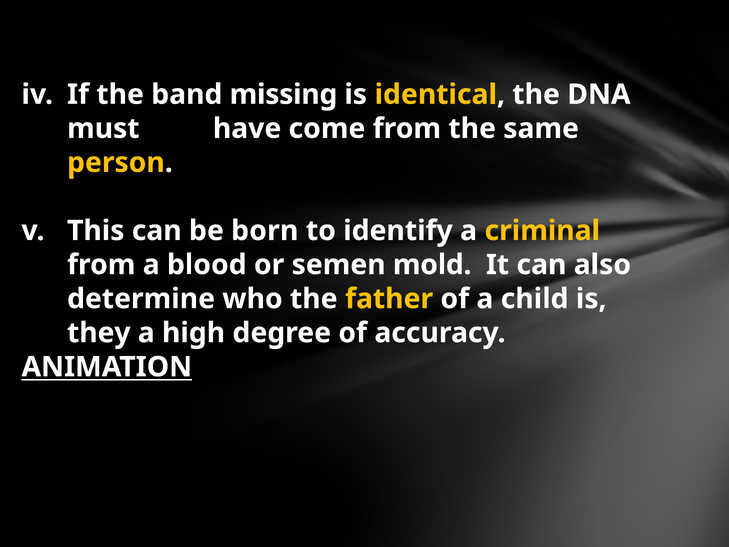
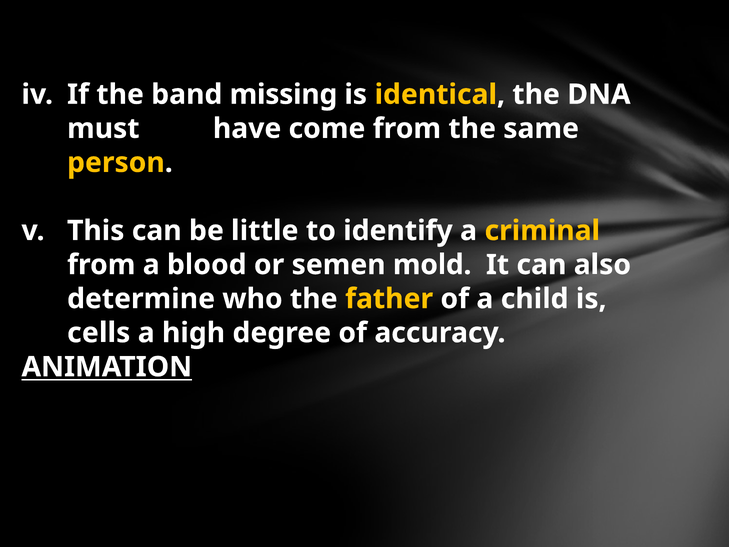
born: born -> little (265, 231)
they: they -> cells (99, 333)
